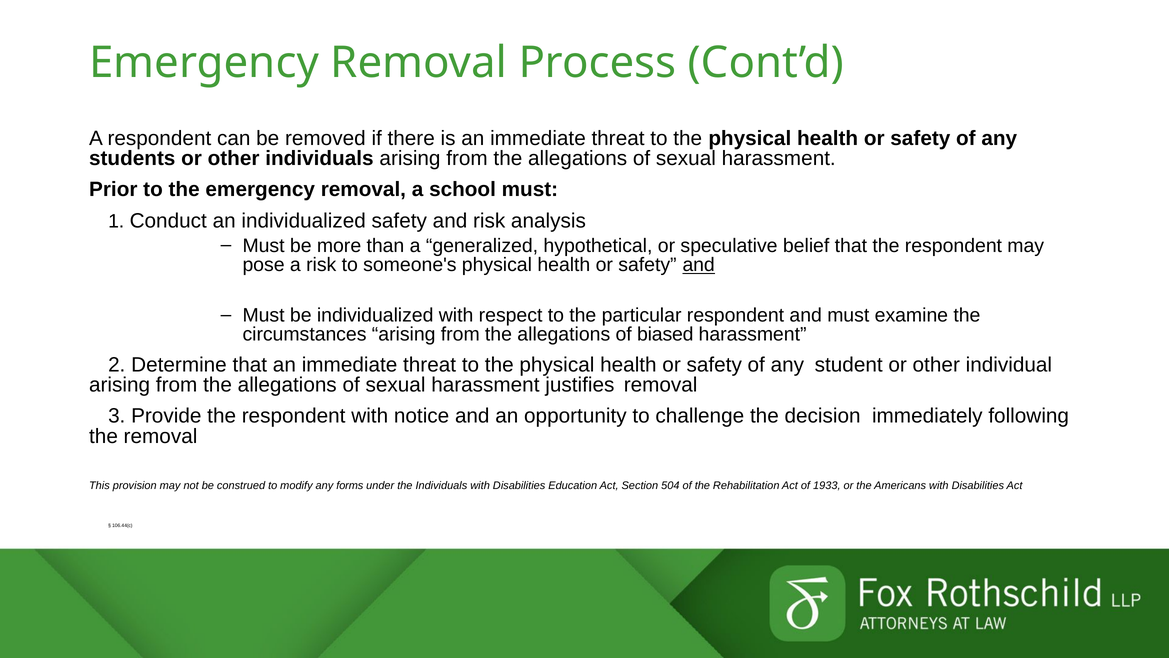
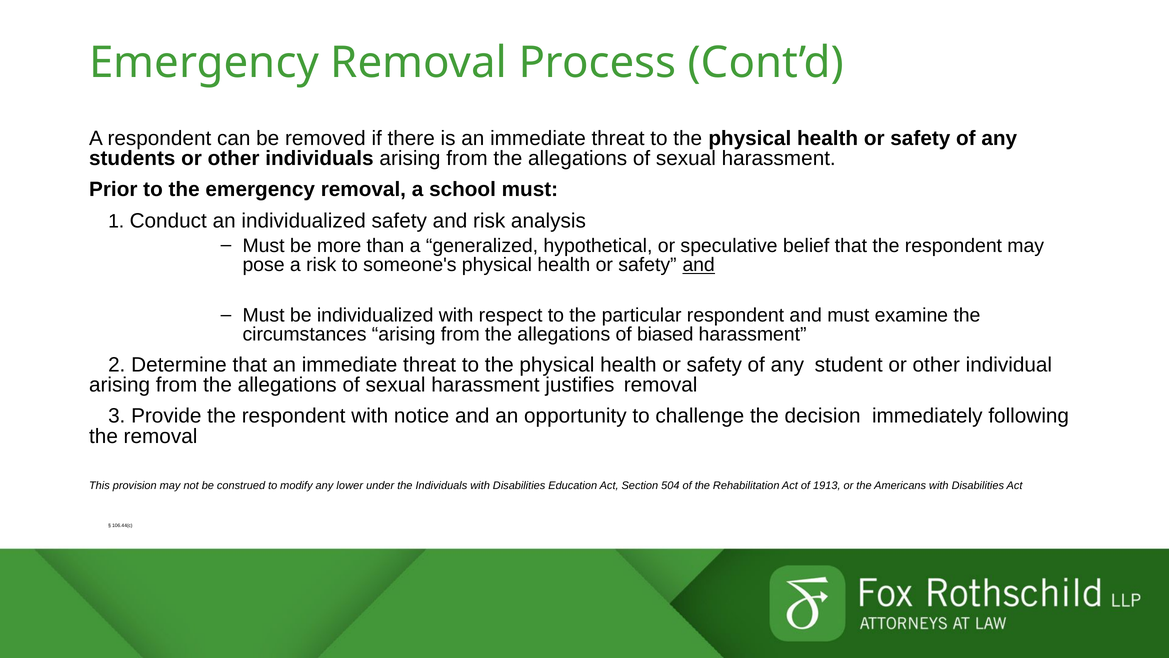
forms: forms -> lower (350, 485)
1933: 1933 -> 1913 (827, 485)
